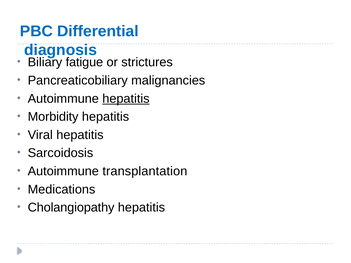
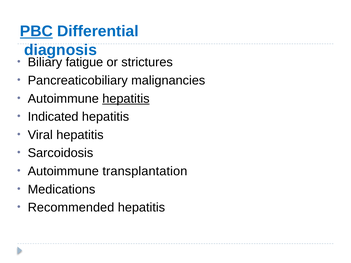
PBC underline: none -> present (36, 31)
Morbidity: Morbidity -> Indicated (53, 117)
Cholangiopathy: Cholangiopathy -> Recommended (71, 208)
